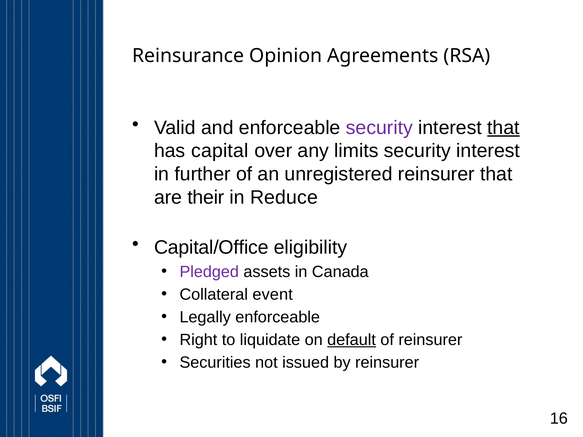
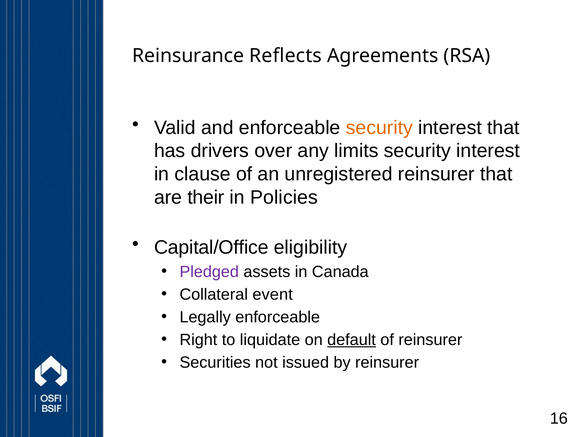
Opinion: Opinion -> Reflects (286, 56)
security colour: purple -> orange (379, 128)
that underline: present -> none (503, 128)
capital: capital -> drivers (220, 151)
further: further -> clause (203, 174)
Reduce: Reduce -> Policies (284, 198)
